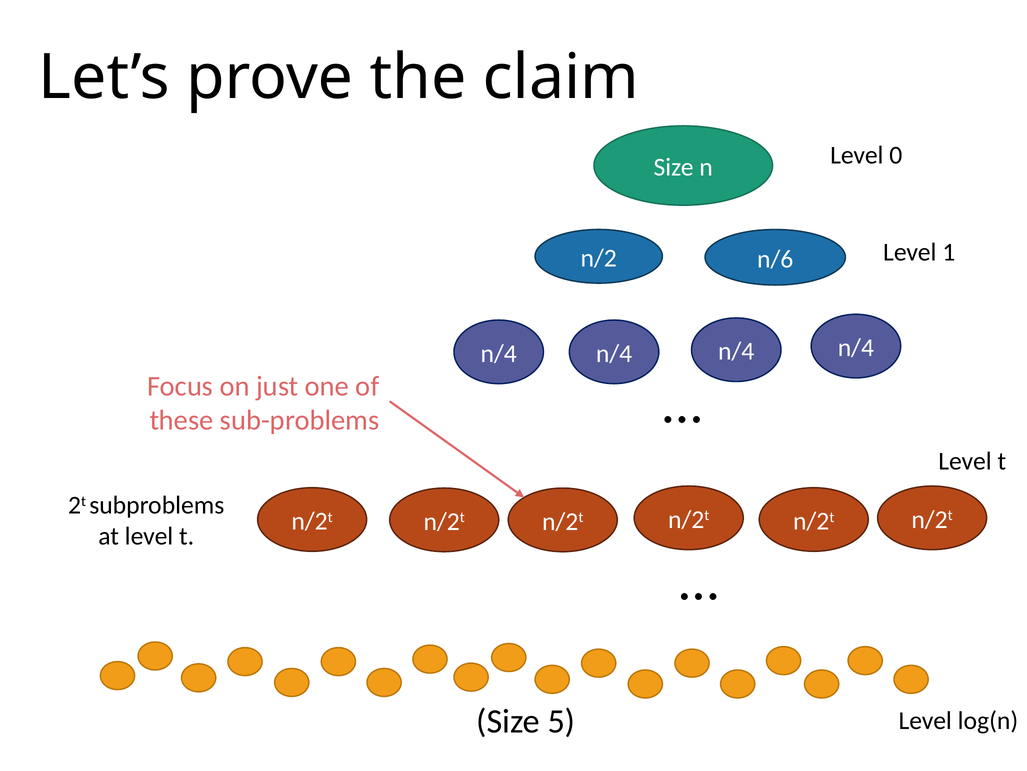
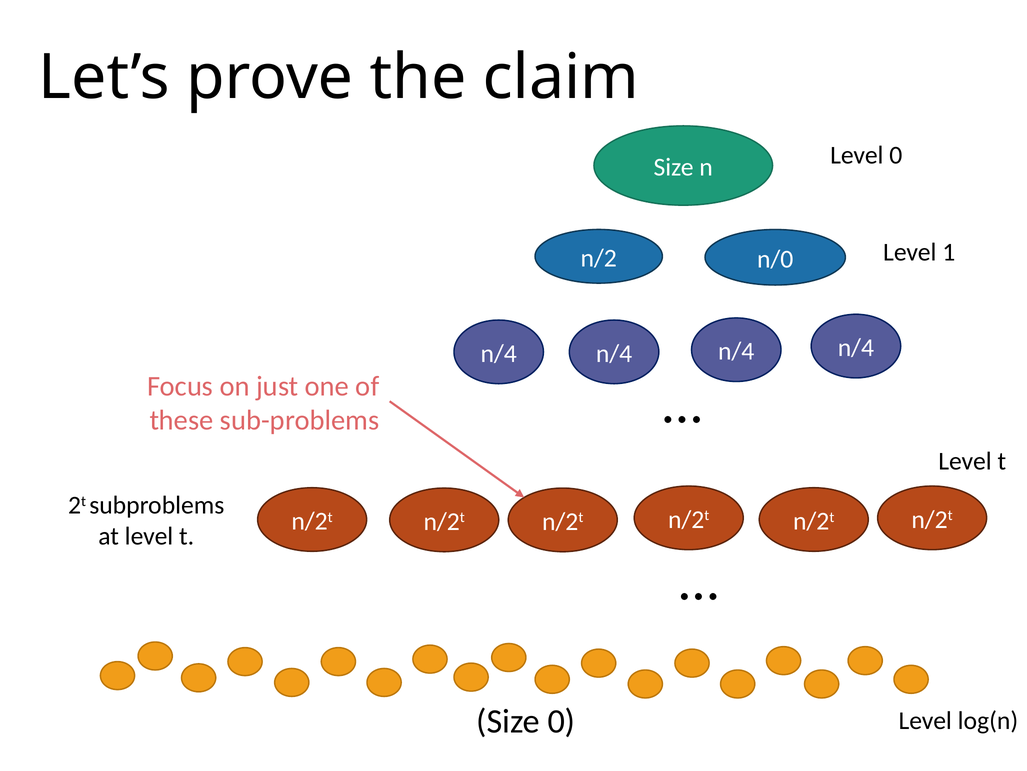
n/6: n/6 -> n/0 (775, 259)
Size 5: 5 -> 0 (561, 721)
